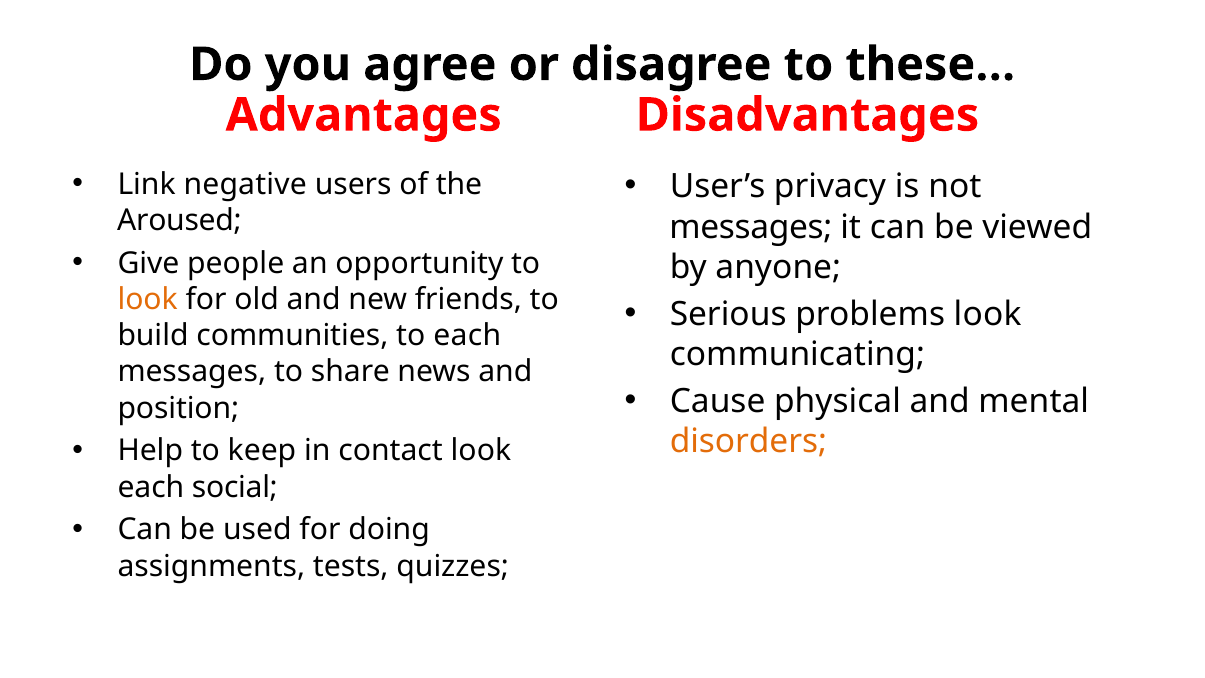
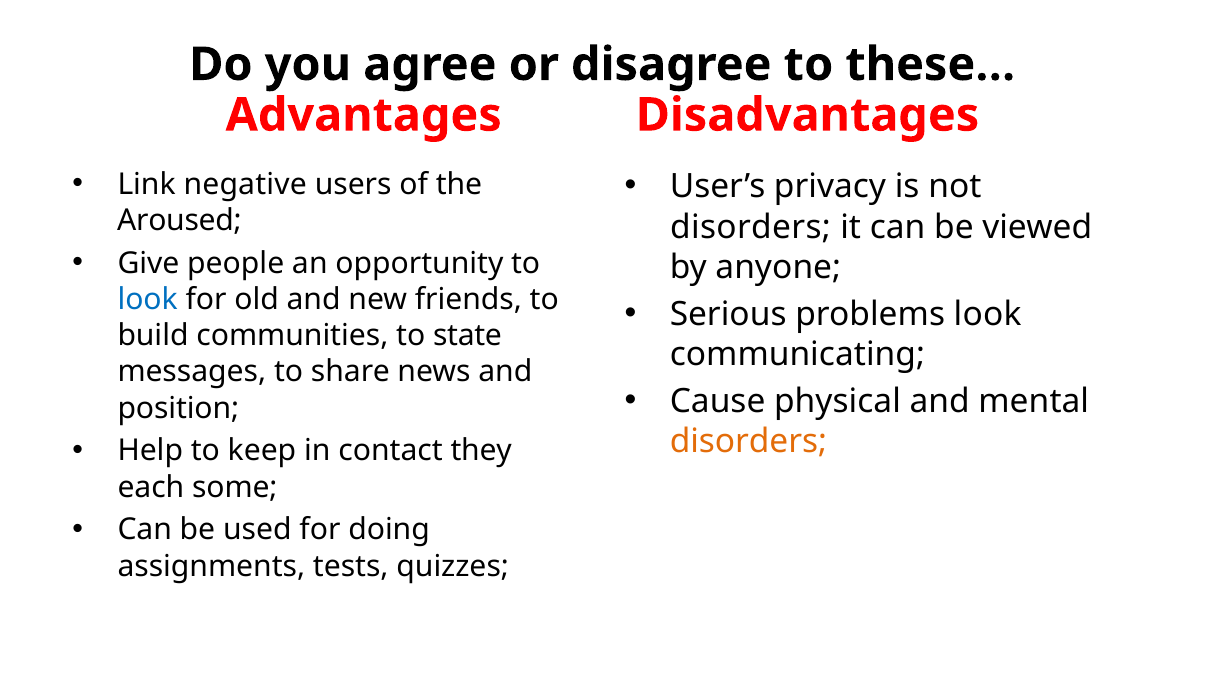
messages: messages -> disorders (751, 227)
look colour: orange -> blue (148, 300)
to each: each -> state (468, 336)
contact look: look -> they (481, 451)
social: social -> some (235, 487)
